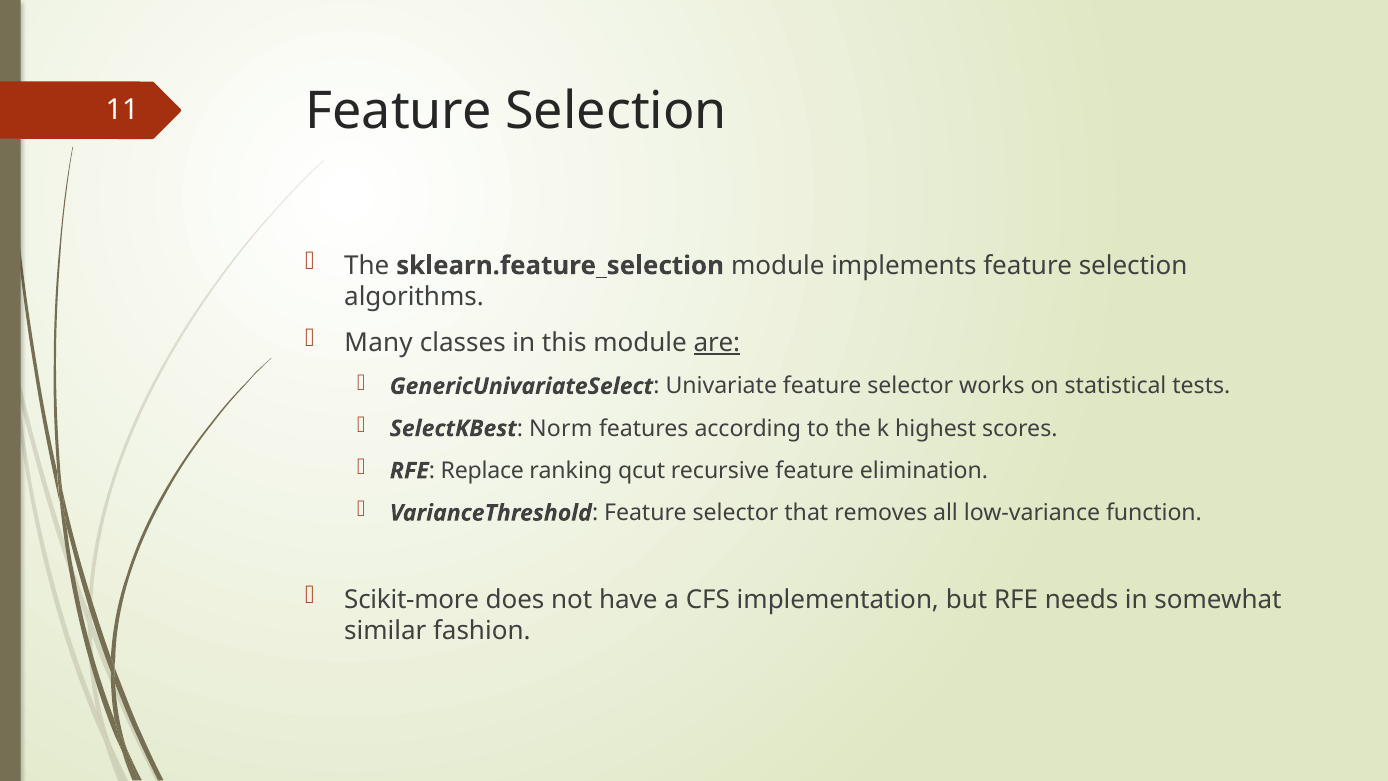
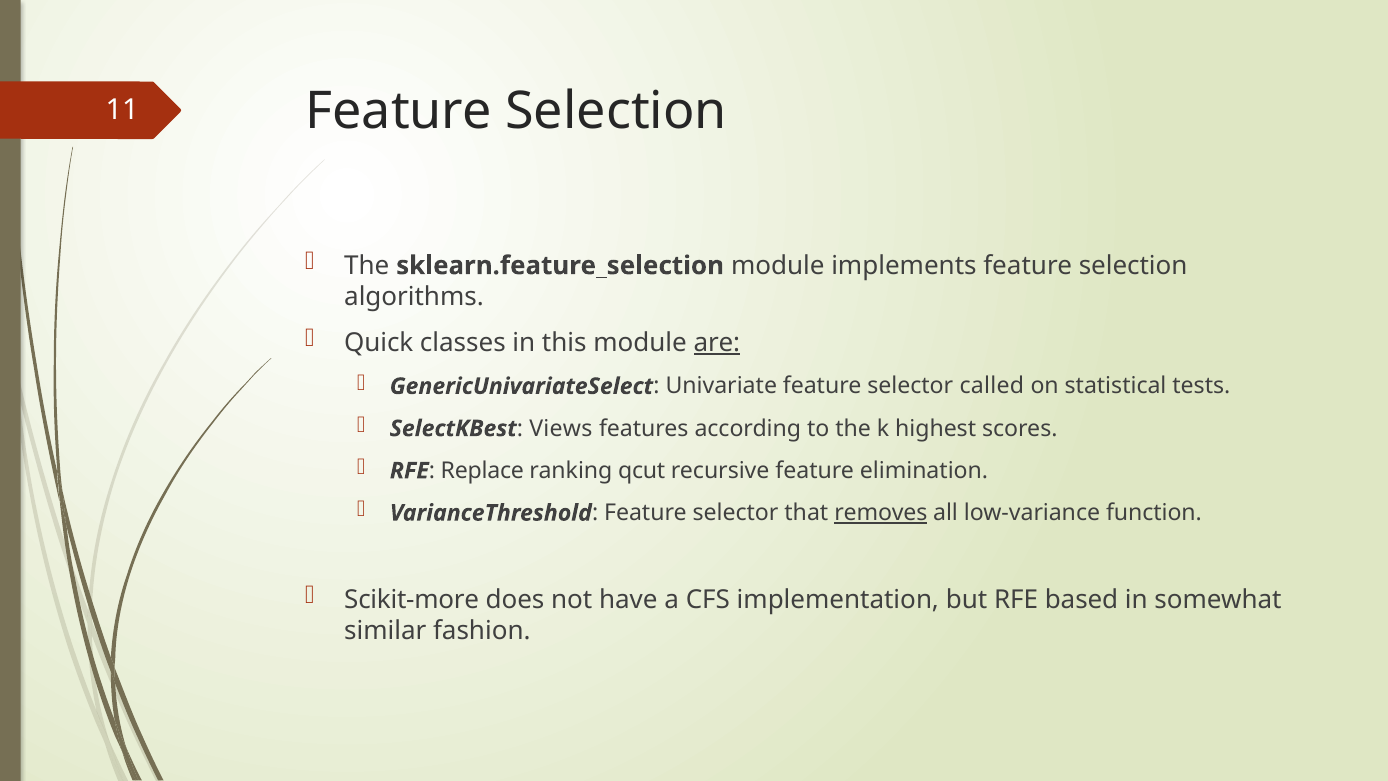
Many: Many -> Quick (379, 342)
works: works -> called (992, 386)
Norm: Norm -> Views (561, 428)
removes underline: none -> present (881, 513)
needs: needs -> based (1082, 599)
